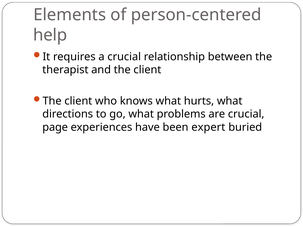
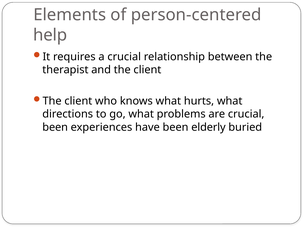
page: page -> been (55, 127)
expert: expert -> elderly (208, 127)
